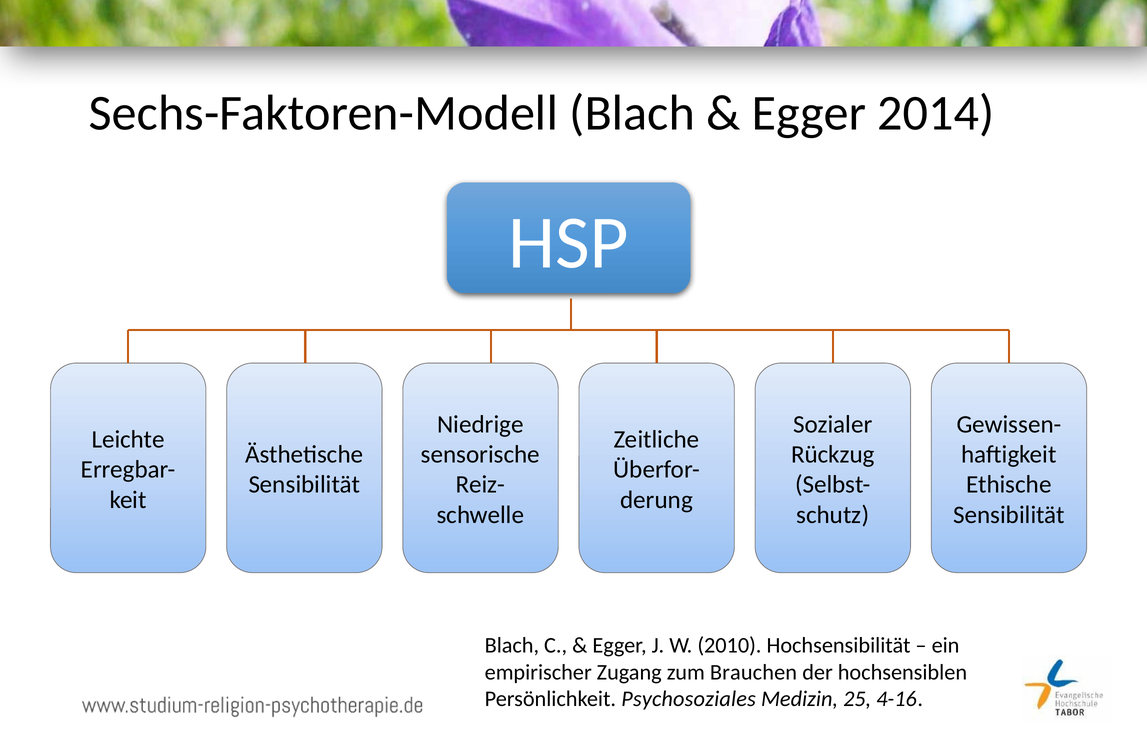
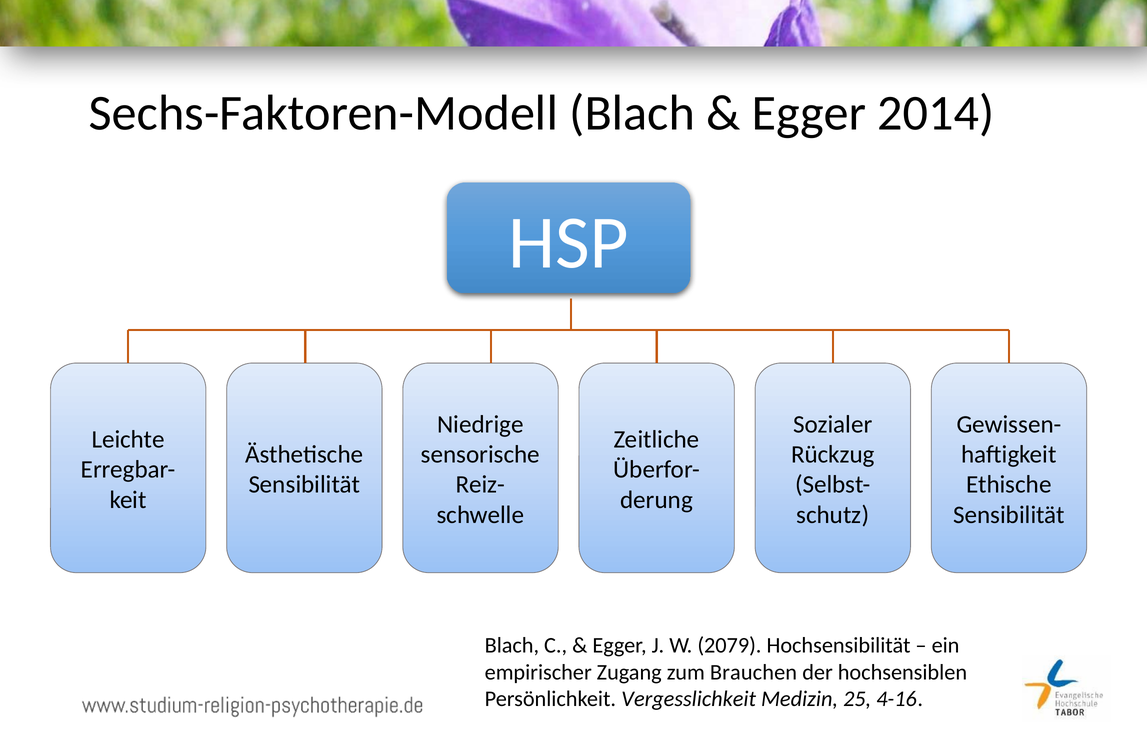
2010: 2010 -> 2079 (729, 645)
Psychosoziales: Psychosoziales -> Vergesslichkeit (689, 699)
